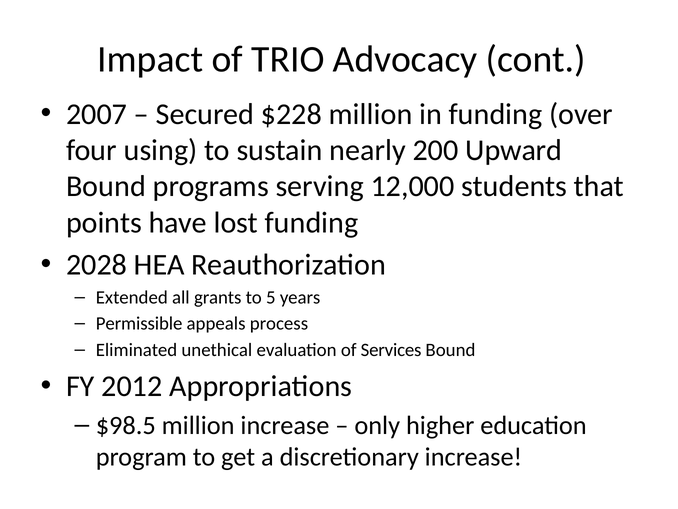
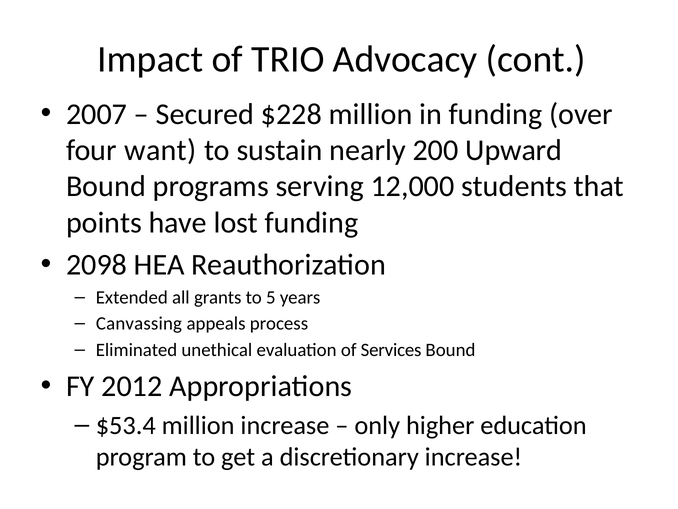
using: using -> want (160, 150)
2028: 2028 -> 2098 (97, 265)
Permissible: Permissible -> Canvassing (139, 323)
$98.5: $98.5 -> $53.4 (126, 425)
